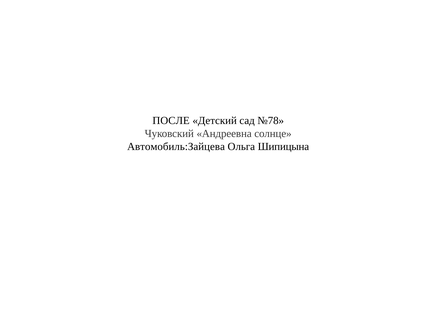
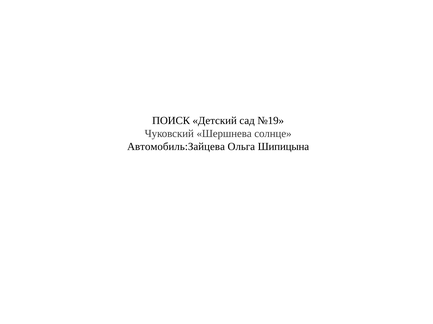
ПОСЛЕ: ПОСЛЕ -> ПОИСК (171, 121)
№78: №78 -> №19 (271, 121)
Андреевна: Андреевна -> Шершнева (224, 134)
